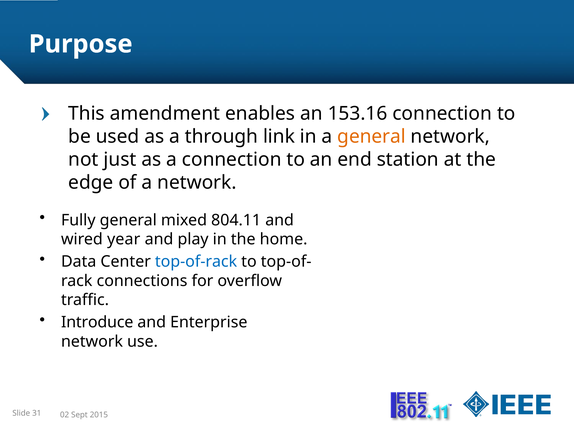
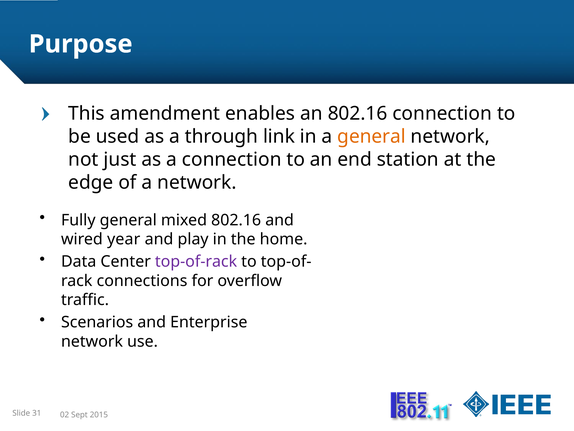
an 153.16: 153.16 -> 802.16 (358, 113)
mixed 804.11: 804.11 -> 802.16 (236, 220)
top-of-rack colour: blue -> purple (196, 261)
Introduce: Introduce -> Scenarios (97, 322)
